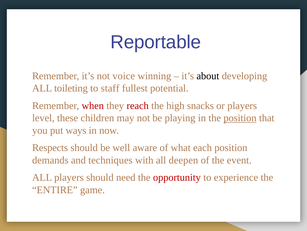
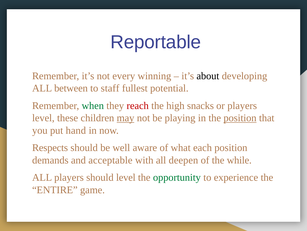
voice: voice -> every (124, 76)
toileting: toileting -> between (71, 88)
when colour: red -> green (93, 105)
may underline: none -> present (126, 118)
ways: ways -> hand (76, 130)
techniques: techniques -> acceptable (110, 160)
event: event -> while (239, 160)
should need: need -> level (126, 177)
opportunity colour: red -> green (177, 177)
